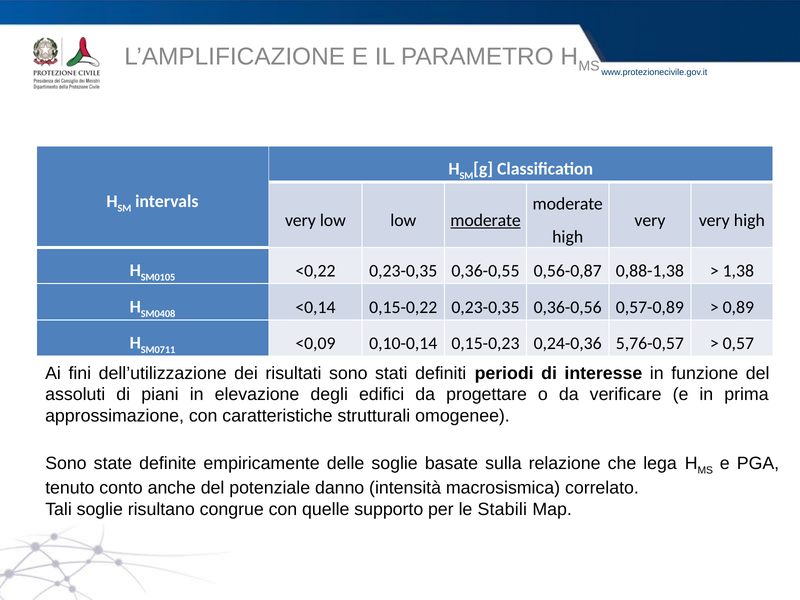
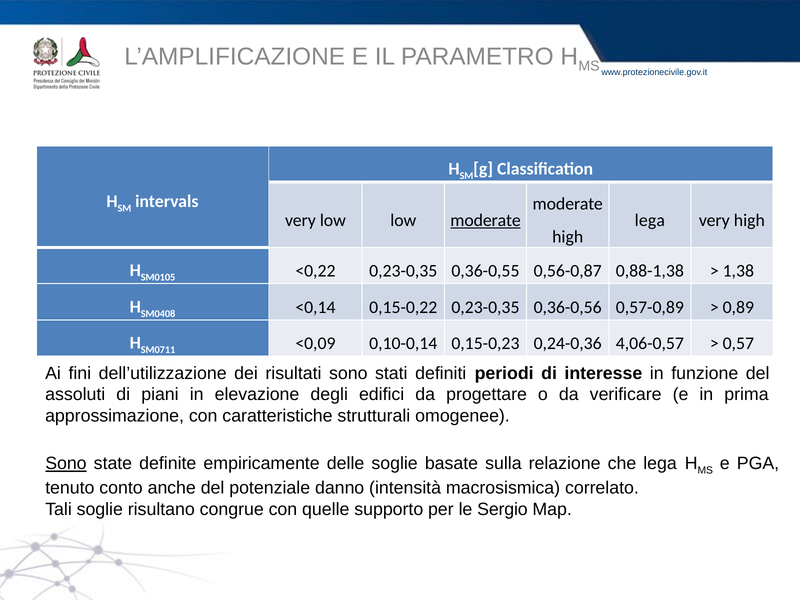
very: very -> lega (650, 220)
5,76-0,57: 5,76-0,57 -> 4,06-0,57 (650, 344)
Sono underline: none -> present (66, 464)
Stabili: Stabili -> Sergio (502, 509)
